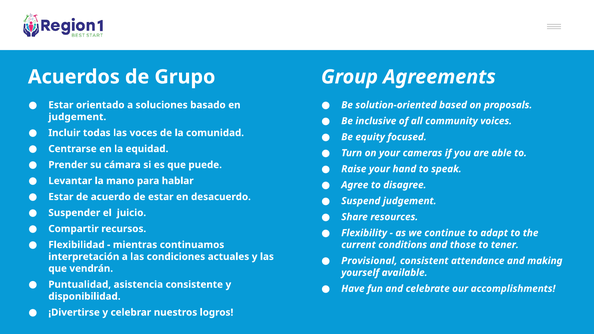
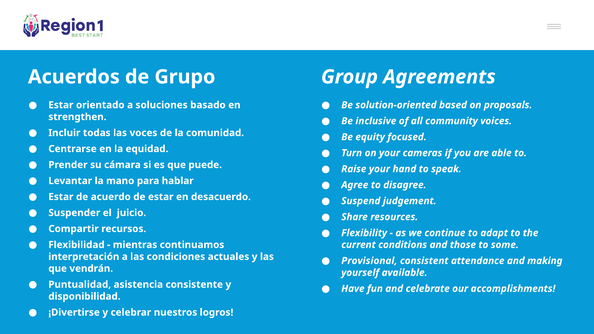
judgement: judgement -> strengthen (77, 117)
tener: tener -> some (505, 245)
